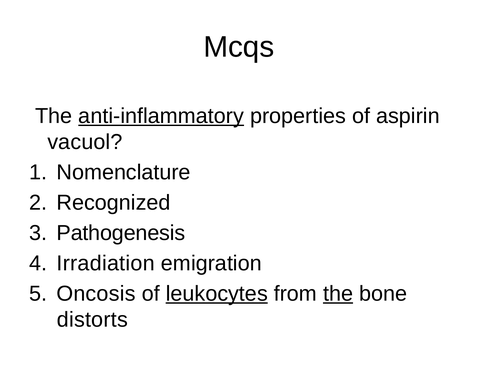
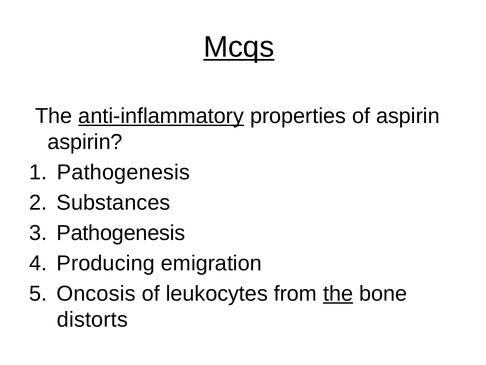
Mcqs underline: none -> present (239, 47)
vacuol: vacuol -> aspirin (85, 142)
Nomenclature: Nomenclature -> Pathogenesis (123, 172)
Recognized: Recognized -> Substances (113, 202)
Irradiation: Irradiation -> Producing (106, 263)
leukocytes underline: present -> none (217, 293)
